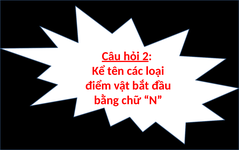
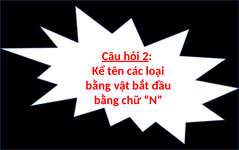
điểm: điểm -> bằng (98, 85)
